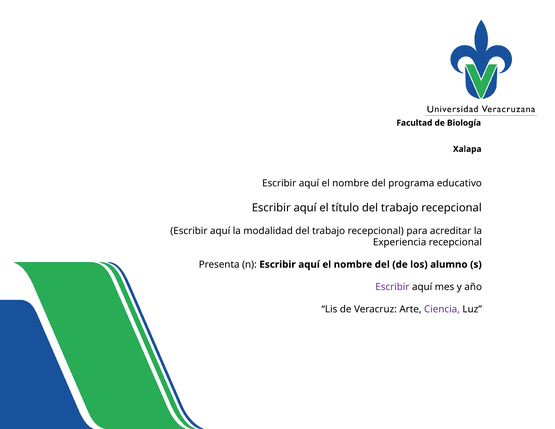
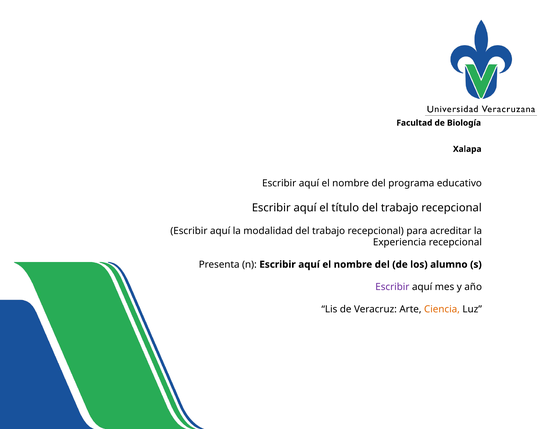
Ciencia colour: purple -> orange (442, 310)
